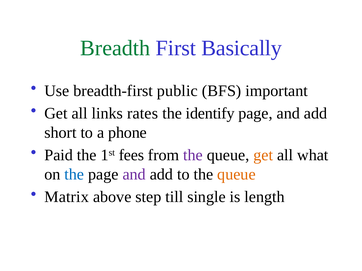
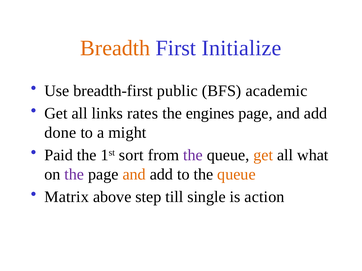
Breadth colour: green -> orange (115, 48)
Basically: Basically -> Initialize (241, 48)
important: important -> academic (277, 91)
identify: identify -> engines (210, 114)
short: short -> done (60, 133)
phone: phone -> might (127, 133)
fees: fees -> sort (131, 155)
the colour: blue -> purple (74, 175)
and colour: purple -> orange (134, 175)
length: length -> action (264, 197)
